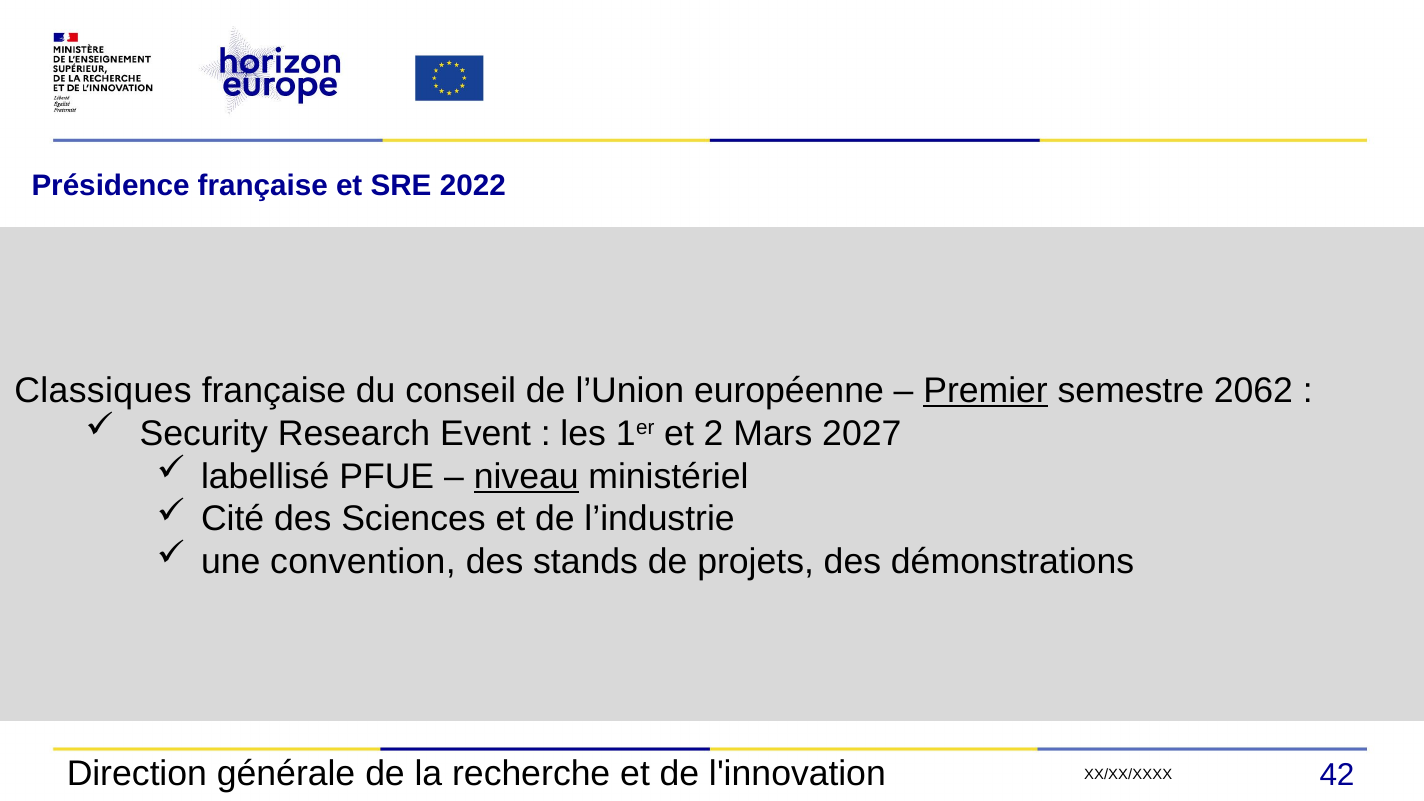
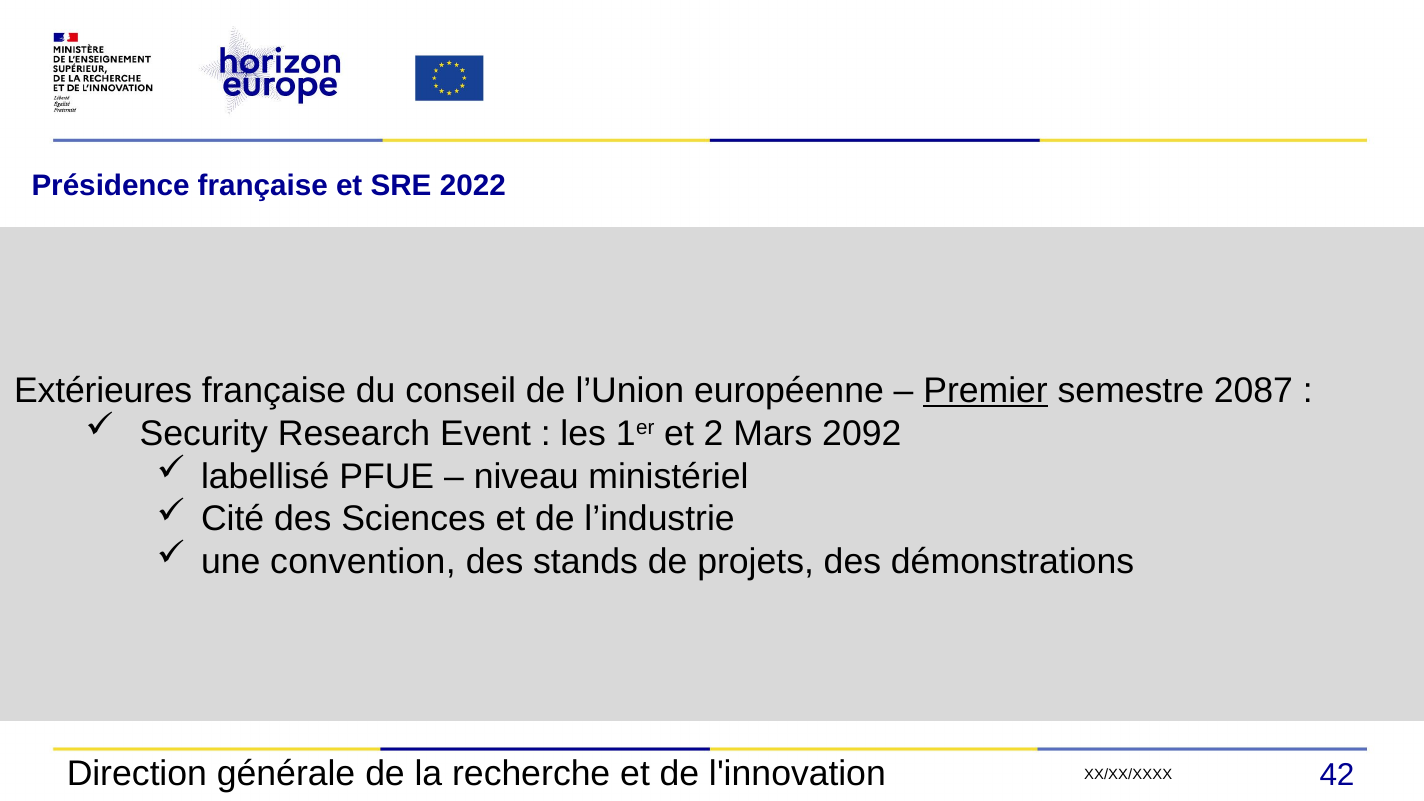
Classiques: Classiques -> Extérieures (103, 391)
2062: 2062 -> 2087 (1253, 391)
2027: 2027 -> 2092 (862, 434)
niveau underline: present -> none (526, 477)
